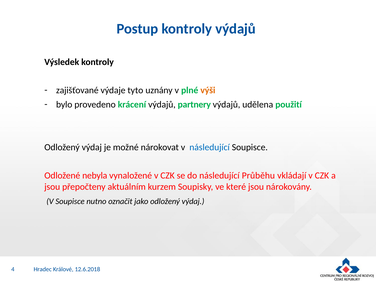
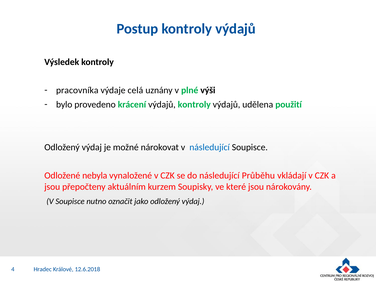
zajišťované: zajišťované -> pracovníka (77, 90)
tyto: tyto -> celá (135, 90)
výši colour: orange -> black (208, 90)
výdajů partnery: partnery -> kontroly (194, 105)
